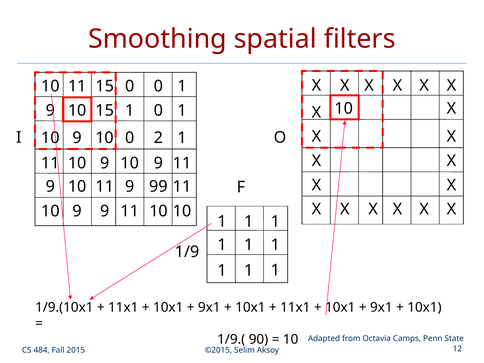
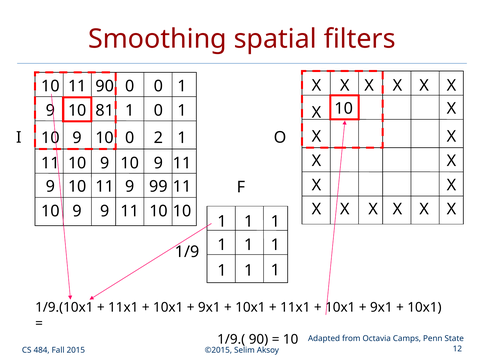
15: 15 -> 90 (105, 86)
15: 15 -> 81 (105, 110)
